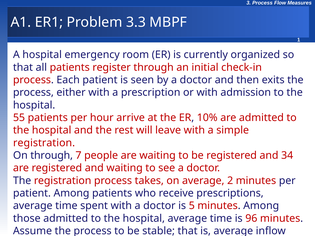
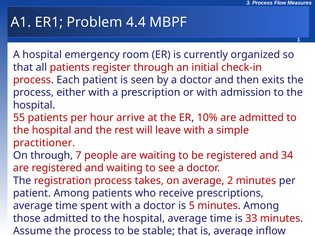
3.3: 3.3 -> 4.4 (136, 22)
registration: registration -> practitioner (44, 143)
96: 96 -> 33 (251, 219)
